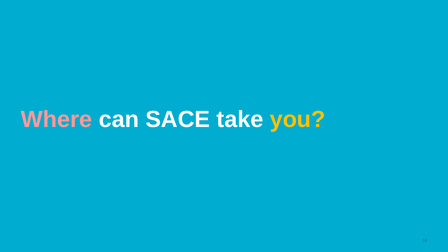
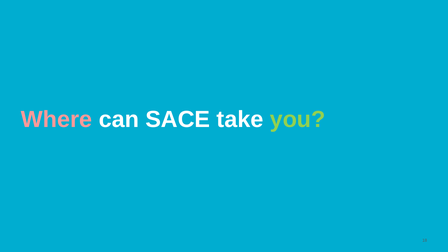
you colour: yellow -> light green (298, 119)
